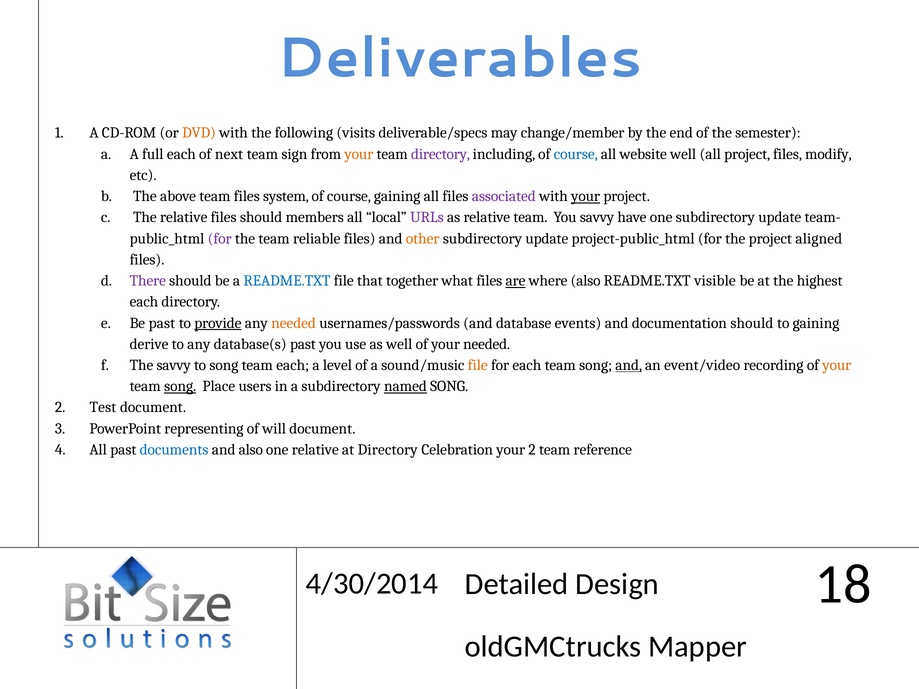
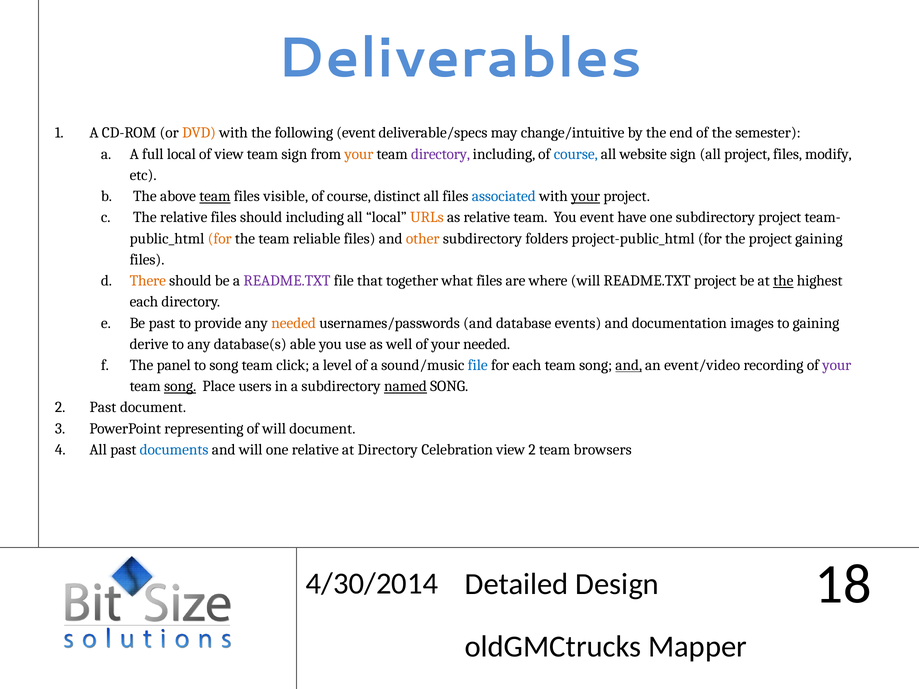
following visits: visits -> event (356, 133)
change/member: change/member -> change/intuitive (573, 133)
full each: each -> local (181, 154)
of next: next -> view (229, 154)
website well: well -> sign (683, 154)
team underline: none -> present (215, 196)
system: system -> visible (286, 196)
course gaining: gaining -> distinct (397, 196)
associated colour: purple -> blue (504, 196)
should members: members -> including (315, 217)
URLs colour: purple -> orange (427, 217)
You savvy: savvy -> event (597, 217)
one subdirectory update: update -> project (780, 217)
for colour: purple -> orange (220, 239)
update: update -> folders (547, 239)
project aligned: aligned -> gaining (819, 239)
There colour: purple -> orange (148, 281)
README.TXT colour: blue -> purple (287, 281)
are underline: present -> none (515, 281)
where also: also -> will (585, 281)
README.TXT visible: visible -> project (715, 281)
the underline: none -> present (783, 281)
provide underline: present -> none (218, 323)
documentation should: should -> images (752, 323)
database(s past: past -> able (303, 344)
The savvy: savvy -> panel (174, 365)
team each: each -> click (293, 365)
file colour: orange -> blue (478, 365)
your colour: orange -> purple (837, 365)
2 Test: Test -> Past (103, 408)
and also: also -> will (251, 450)
Celebration your: your -> view (511, 450)
reference: reference -> browsers (603, 450)
